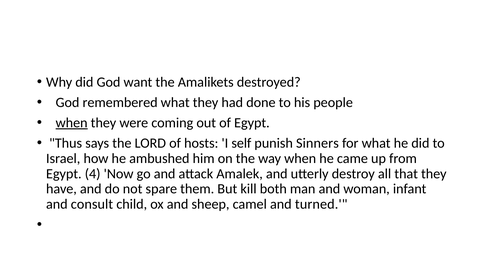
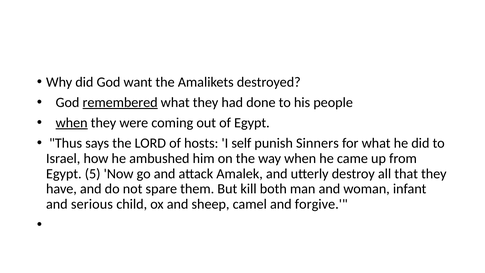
remembered underline: none -> present (120, 102)
4: 4 -> 5 (93, 174)
consult: consult -> serious (92, 204)
turned: turned -> forgive (321, 204)
